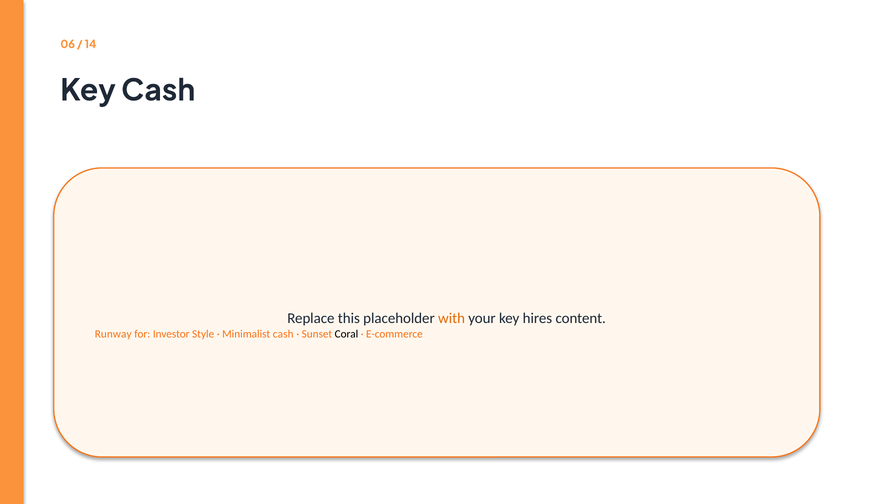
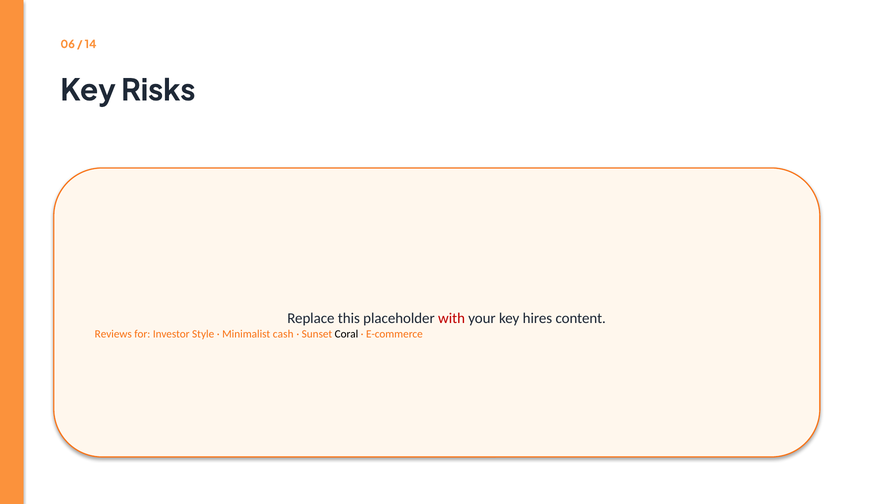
Key Cash: Cash -> Risks (158, 91)
with colour: orange -> red (452, 319)
Runway: Runway -> Reviews (113, 334)
